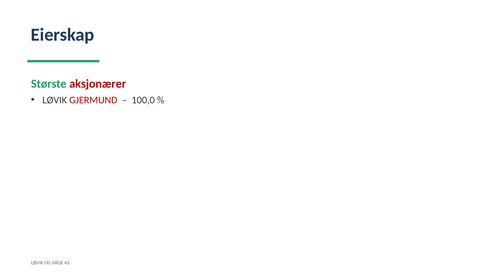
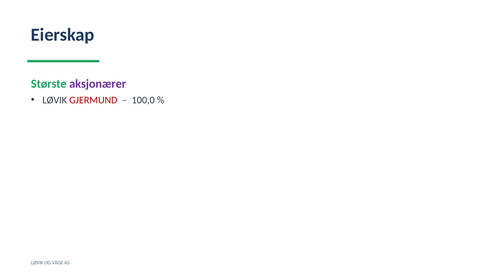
aksjonærer colour: red -> purple (98, 84)
